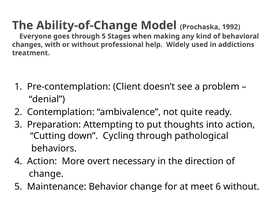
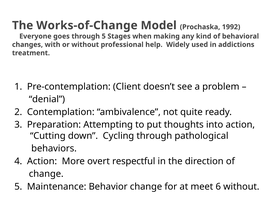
Ability-of-Change: Ability-of-Change -> Works-of-Change (87, 25)
necessary: necessary -> respectful (134, 161)
